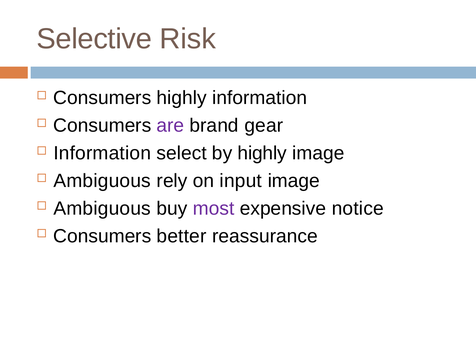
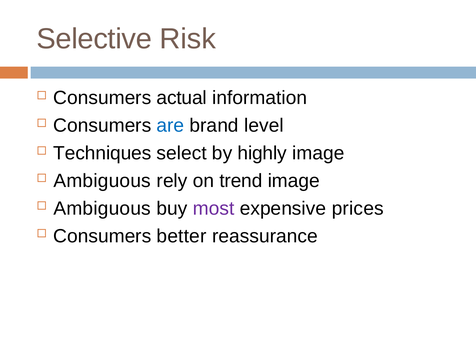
Consumers highly: highly -> actual (182, 98)
are colour: purple -> blue (170, 126)
gear: gear -> level (264, 126)
Information: Information -> Techniques (102, 153)
input: input -> trend (241, 181)
notice: notice -> prices (358, 209)
